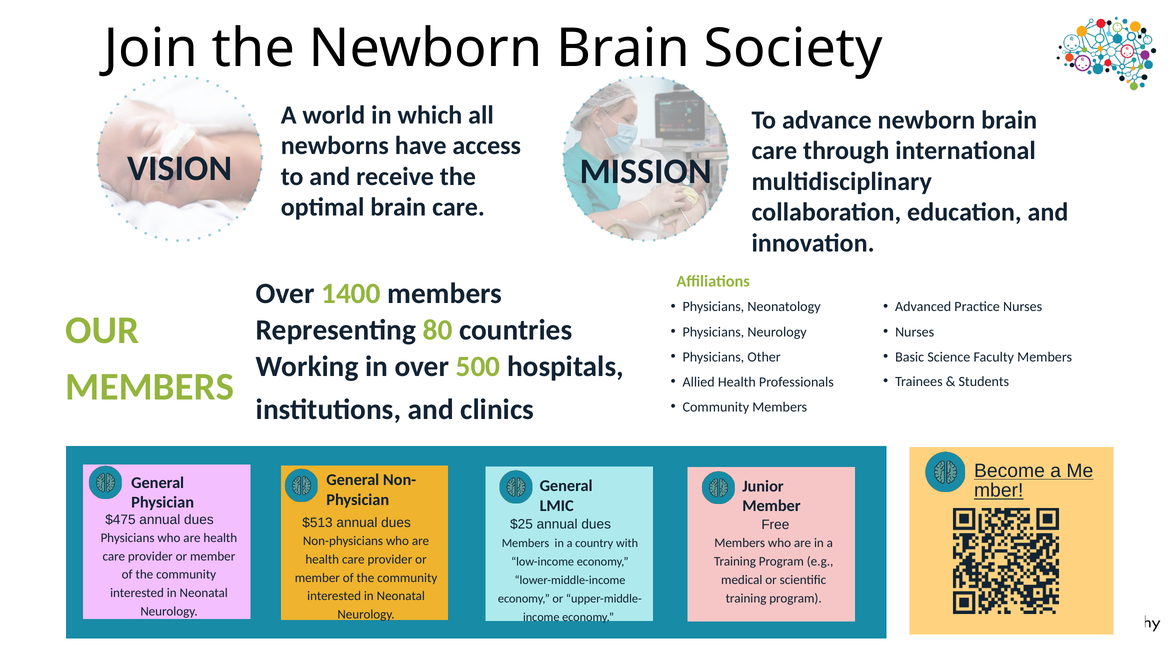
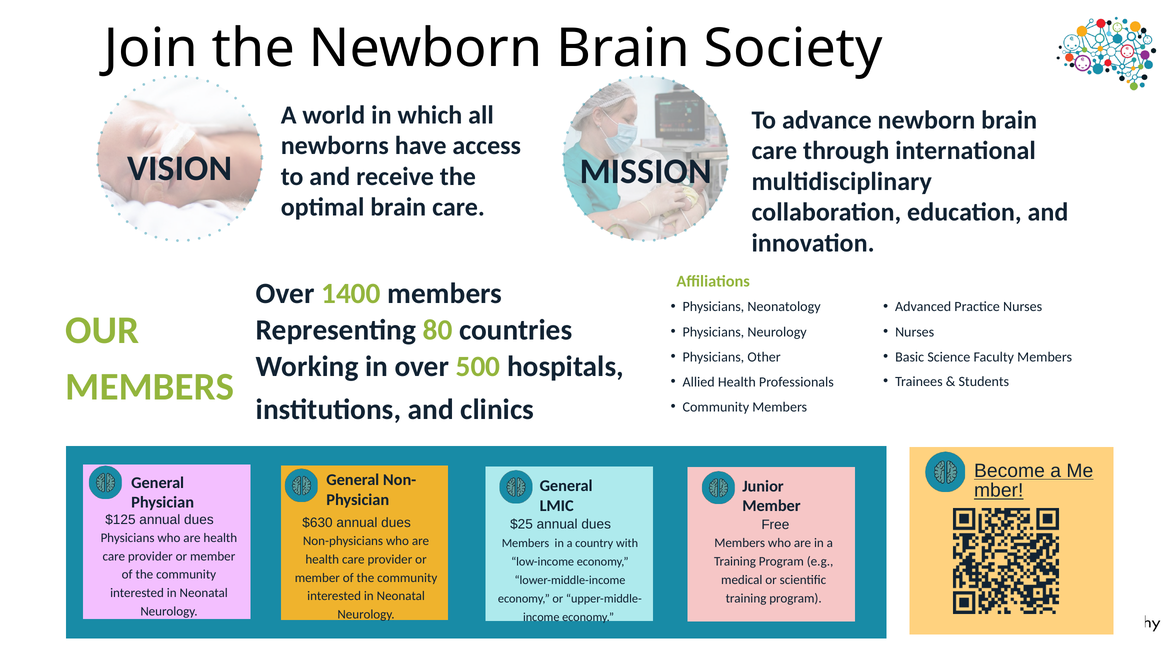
$475: $475 -> $125 (120, 520)
$513: $513 -> $630 (317, 523)
